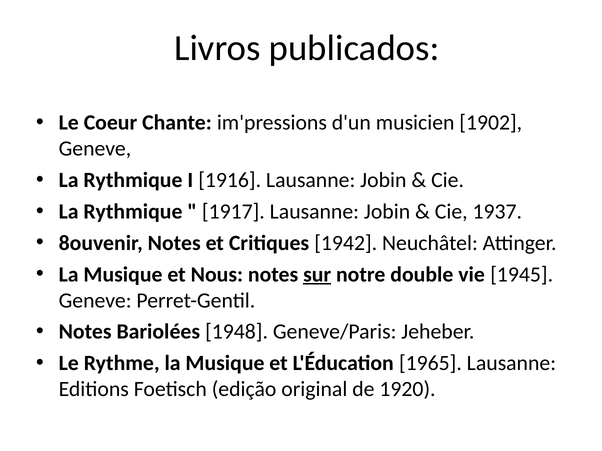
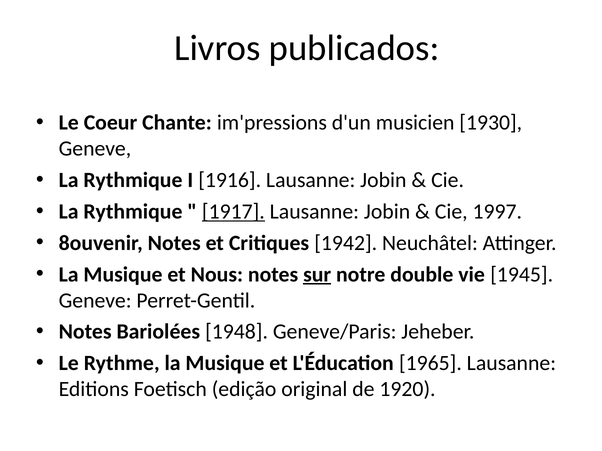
1902: 1902 -> 1930 (491, 123)
1917 underline: none -> present (233, 212)
1937: 1937 -> 1997 (497, 212)
